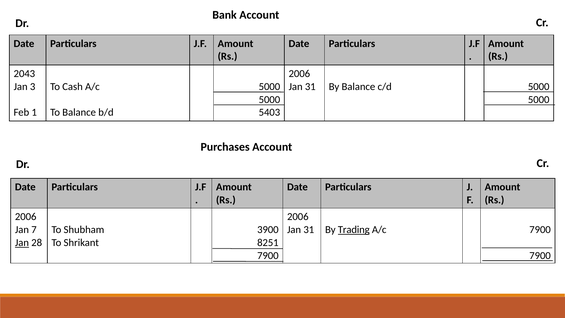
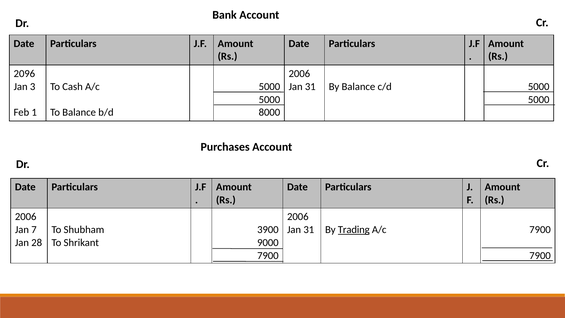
2043: 2043 -> 2096 (24, 74)
5403: 5403 -> 8000 (269, 112)
Jan underline: present -> none (22, 243)
8251: 8251 -> 9000 (268, 243)
